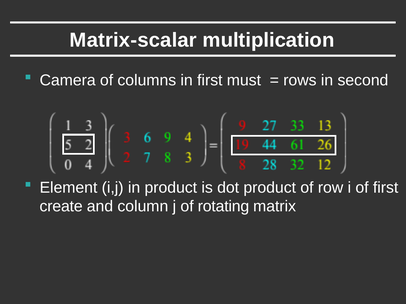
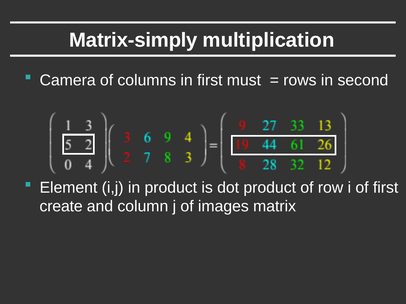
Matrix-scalar: Matrix-scalar -> Matrix-simply (133, 40)
rotating: rotating -> images (223, 207)
